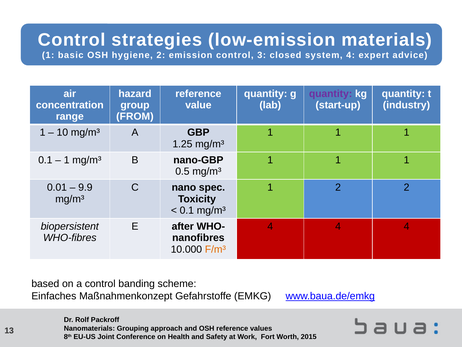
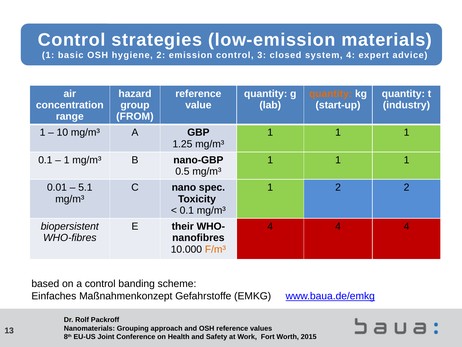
quantity colour: purple -> orange (331, 94)
9.9: 9.9 -> 5.1 (85, 187)
after: after -> their (183, 226)
